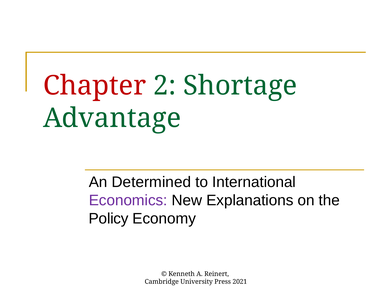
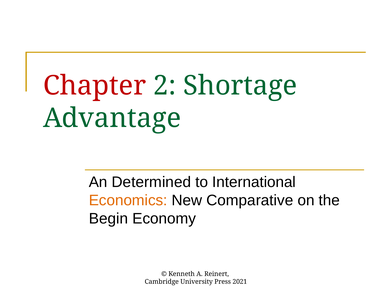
Economics colour: purple -> orange (128, 200)
Explanations: Explanations -> Comparative (250, 200)
Policy: Policy -> Begin (109, 219)
